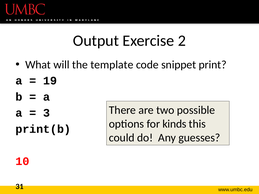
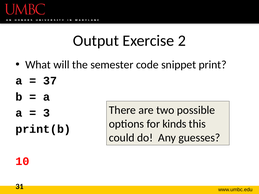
template: template -> semester (112, 65)
19: 19 -> 37 (50, 81)
